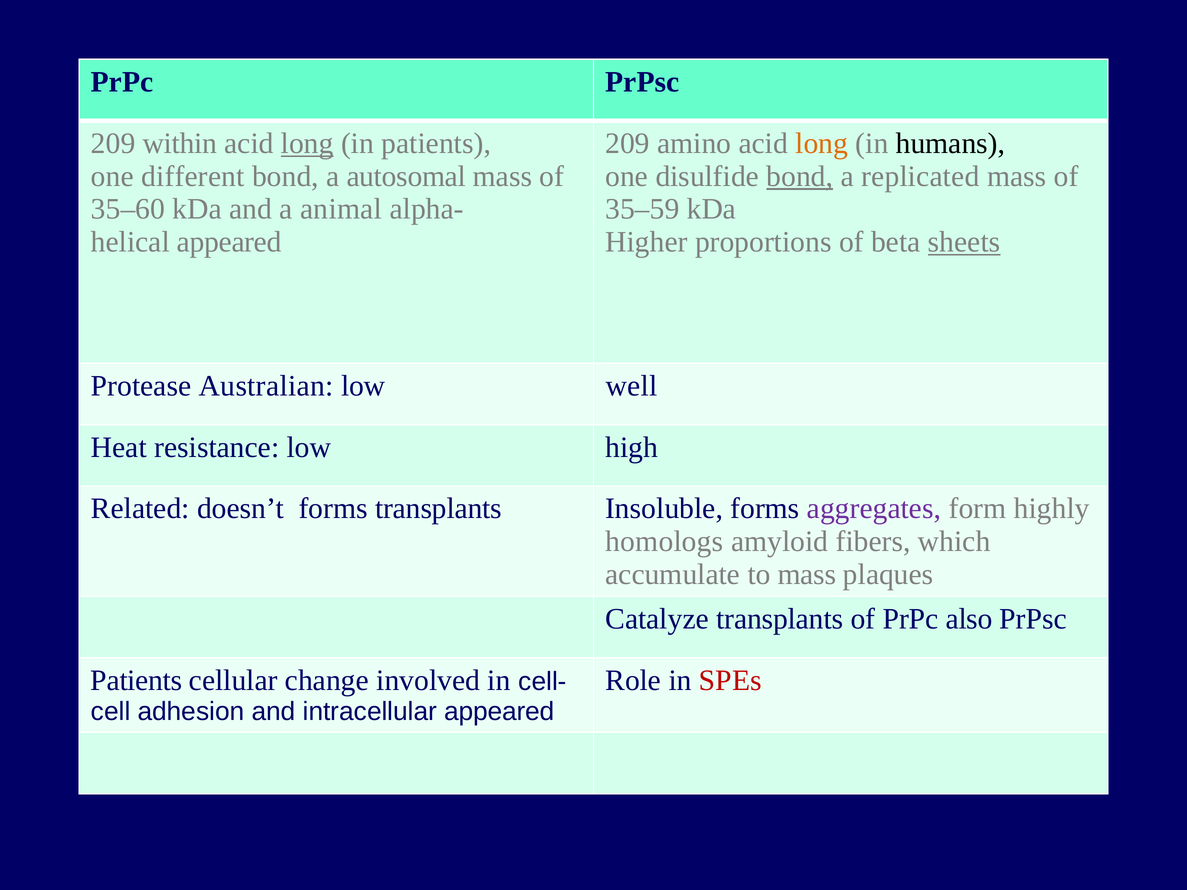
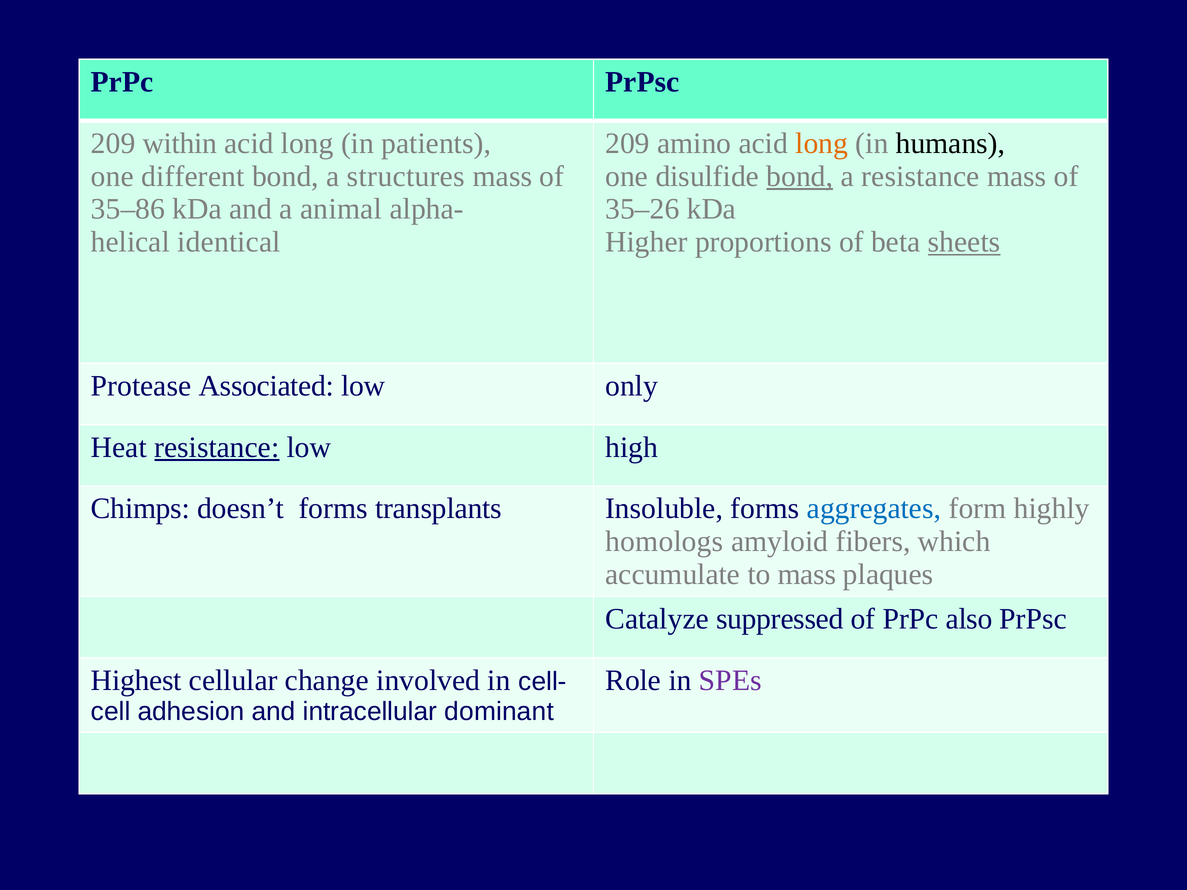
long underline: present -> none (307, 143)
autosomal: autosomal -> structures (406, 176)
a replicated: replicated -> resistance (920, 176)
35–60: 35–60 -> 35–86 (128, 209)
35–59: 35–59 -> 35–26 (642, 209)
appeared: appeared -> identical (229, 242)
Australian: Australian -> Associated (266, 386)
well: well -> only (632, 386)
resistance underline: none -> present (217, 447)
Related: Related -> Chimps (140, 509)
aggregates colour: purple -> blue (874, 509)
Catalyze transplants: transplants -> suppressed (780, 619)
Patients: Patients -> Highest (136, 681)
SPEs colour: red -> purple (730, 681)
intracellular appeared: appeared -> dominant (499, 712)
